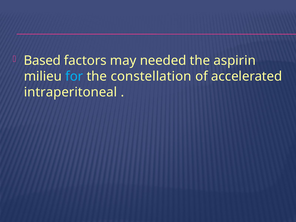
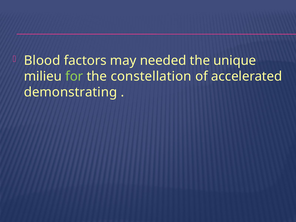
Based: Based -> Blood (42, 61)
aspirin: aspirin -> unique (235, 61)
for colour: light blue -> light green (74, 76)
intraperitoneal: intraperitoneal -> demonstrating (71, 92)
